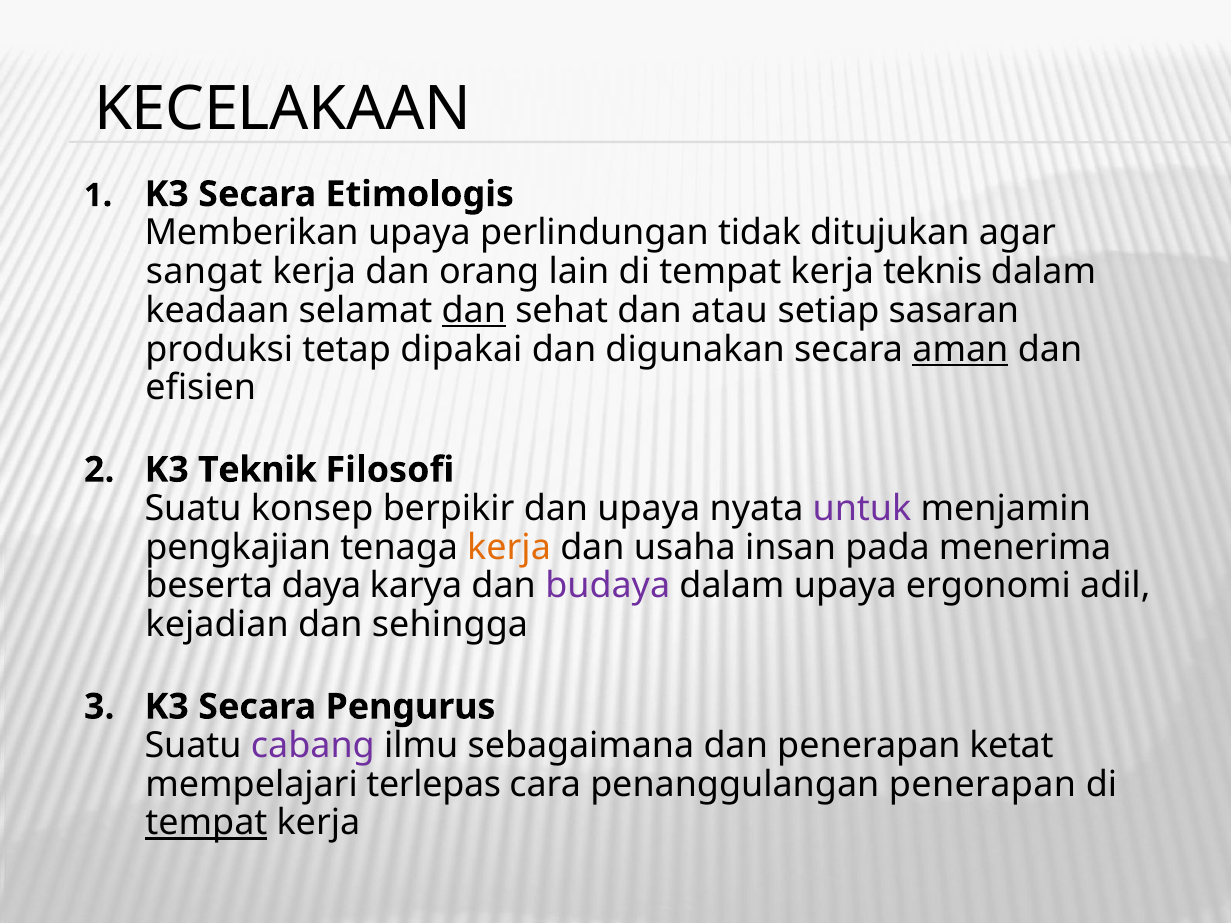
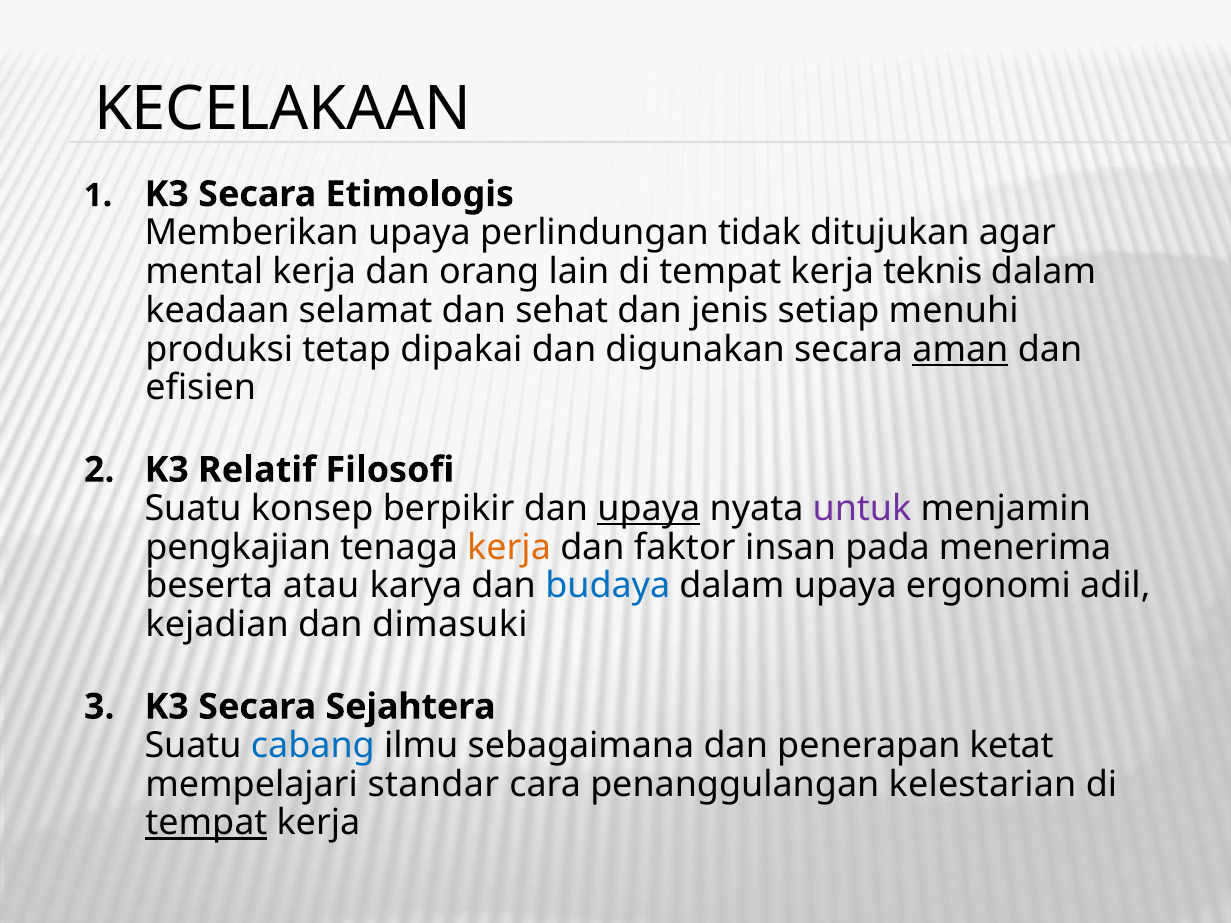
sangat: sangat -> mental (204, 272)
dan underline: present -> none (474, 311)
atau: atau -> jenis (730, 311)
sasaran: sasaran -> menuhi (954, 311)
Teknik: Teknik -> Relatif (257, 470)
upaya underline: none -> present (649, 509)
usaha: usaha -> faktor (685, 548)
daya: daya -> atau (321, 586)
budaya colour: purple -> blue (608, 586)
sehingga: sehingga -> dimasuki (450, 625)
Pengurus: Pengurus -> Sejahtera (411, 707)
cabang colour: purple -> blue (313, 746)
terlepas: terlepas -> standar (433, 784)
penanggulangan penerapan: penerapan -> kelestarian (983, 784)
